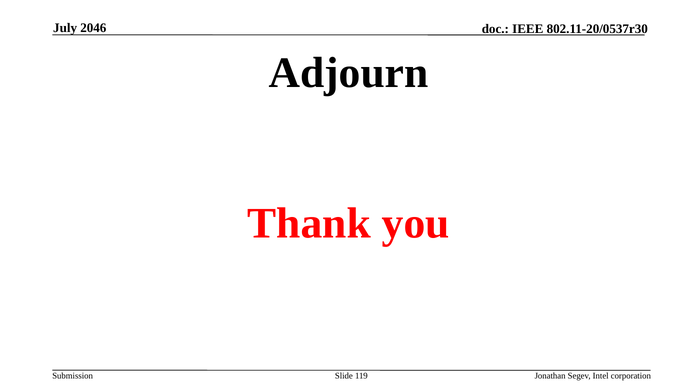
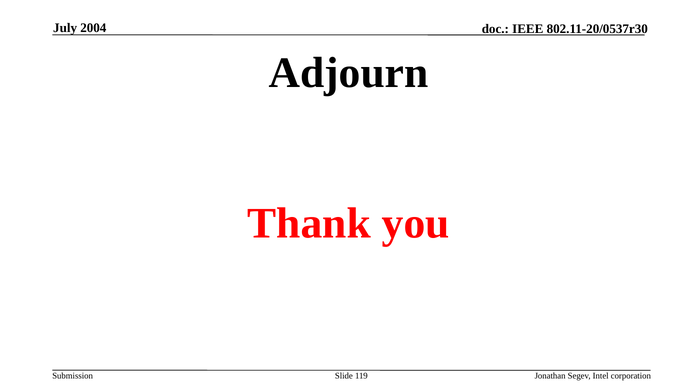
2046: 2046 -> 2004 (93, 28)
